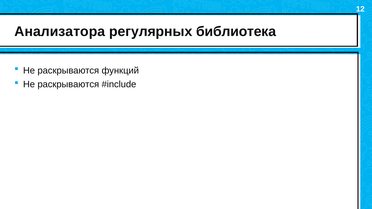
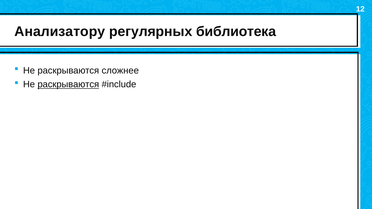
Анализатора: Анализатора -> Анализатору (60, 32)
функций: функций -> сложнее (120, 71)
раскрываются underline: none -> present (68, 85)
